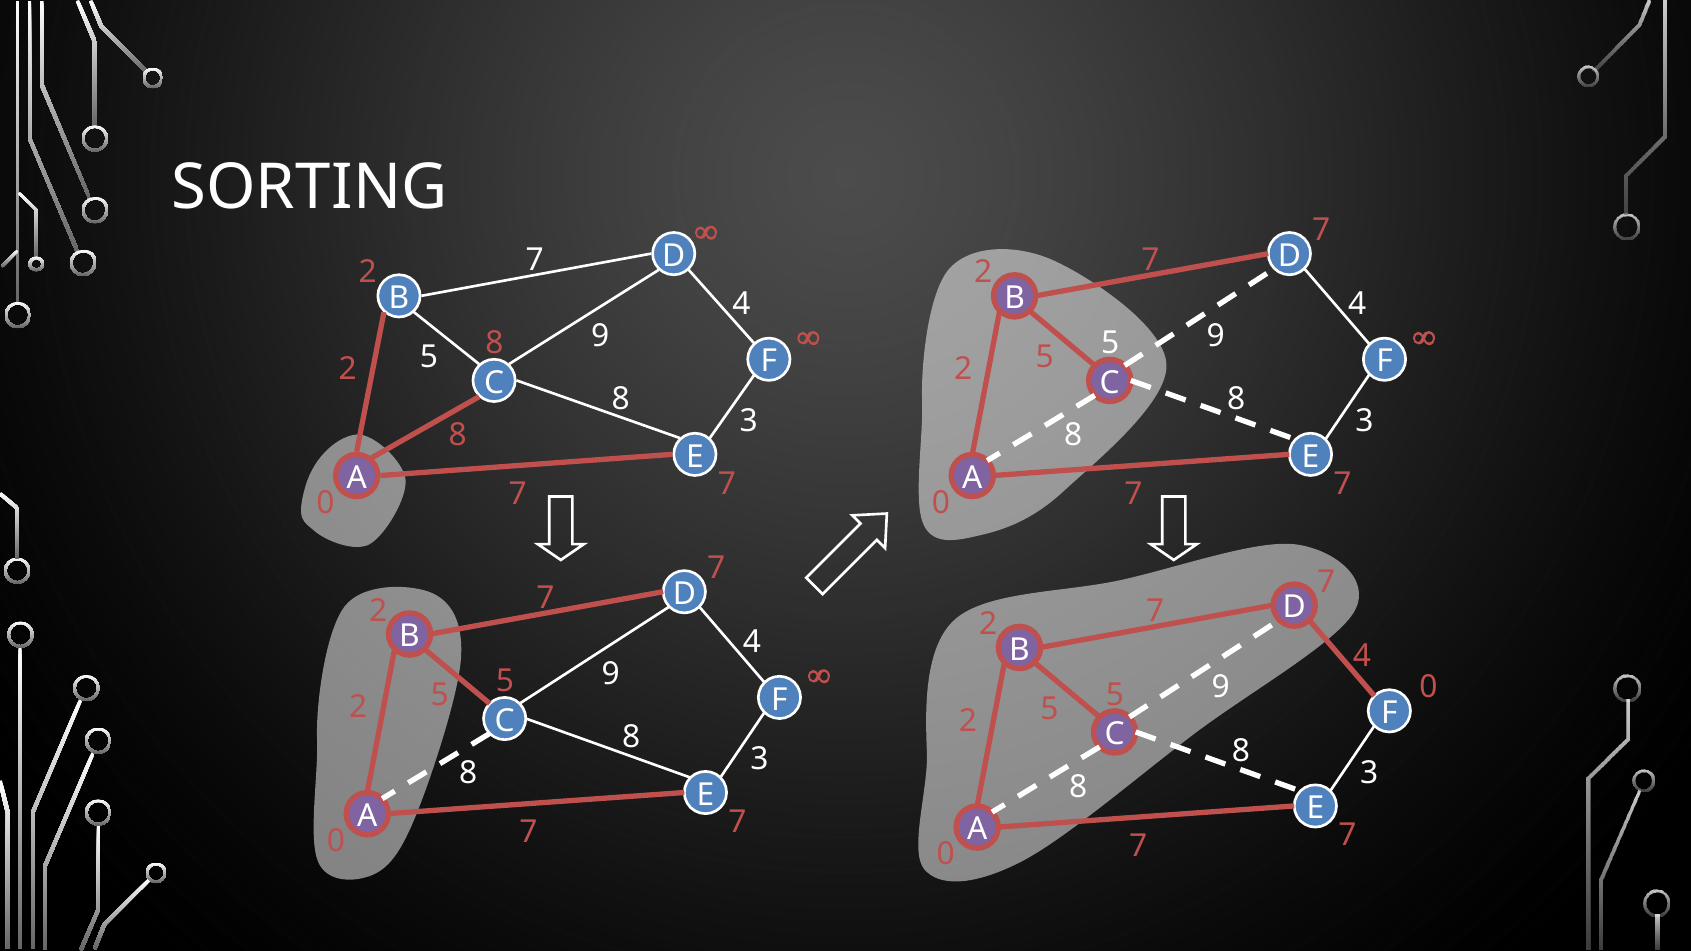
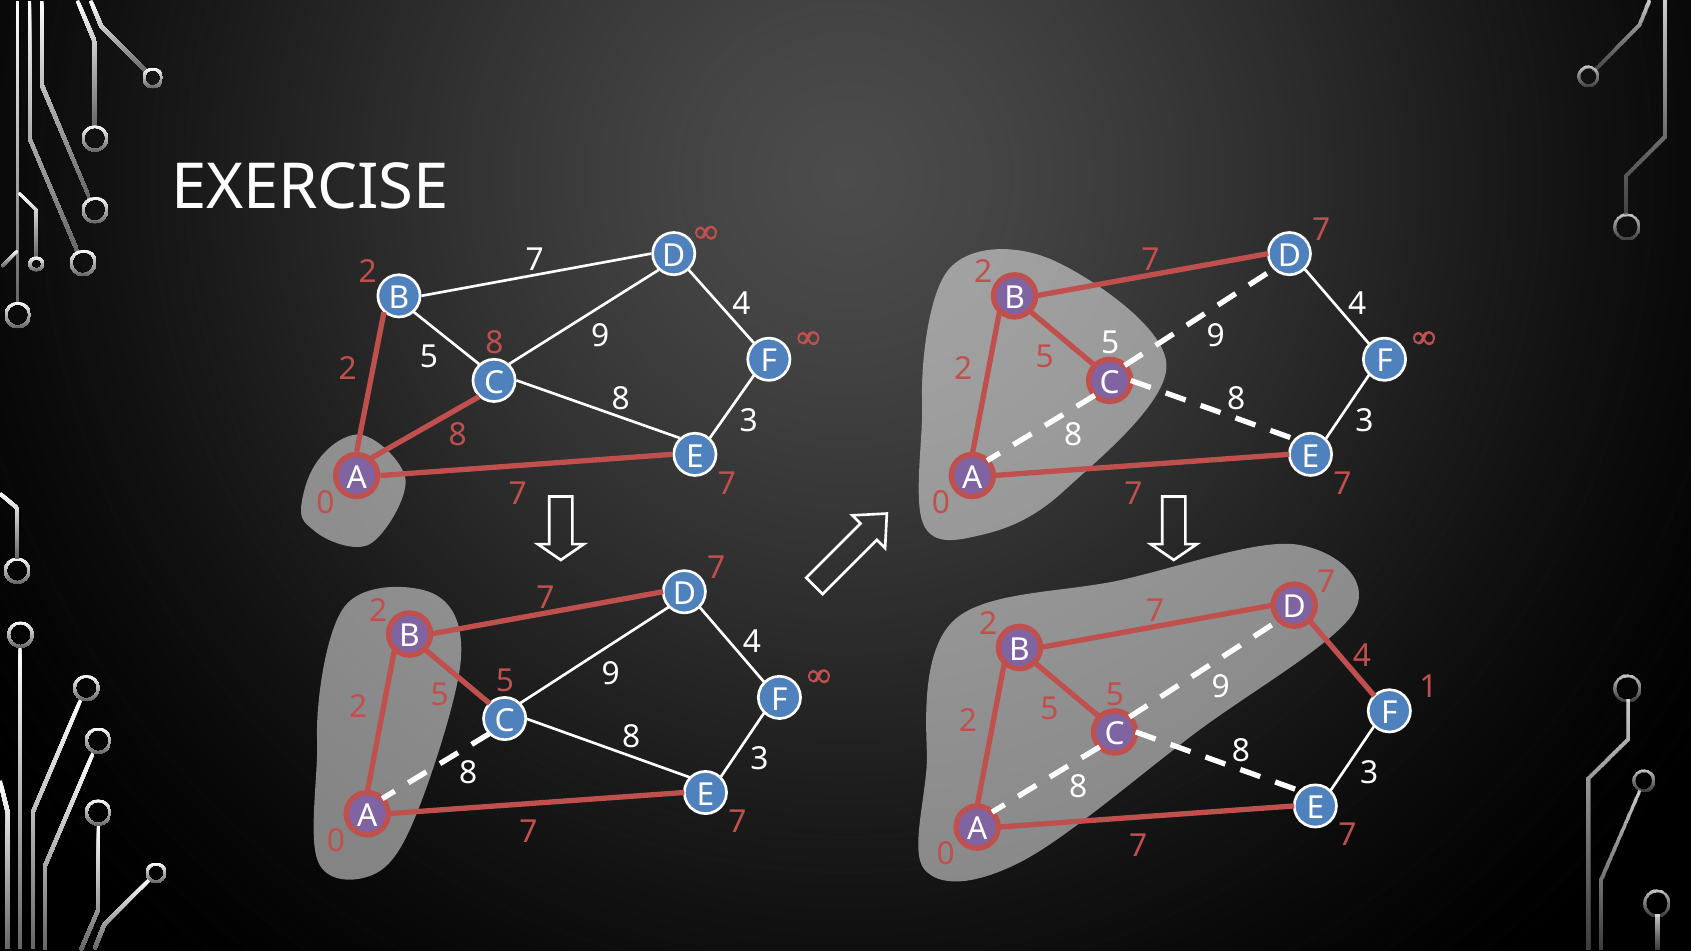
SORTING: SORTING -> EXERCISE (310, 188)
5 0: 0 -> 1 (1428, 687)
